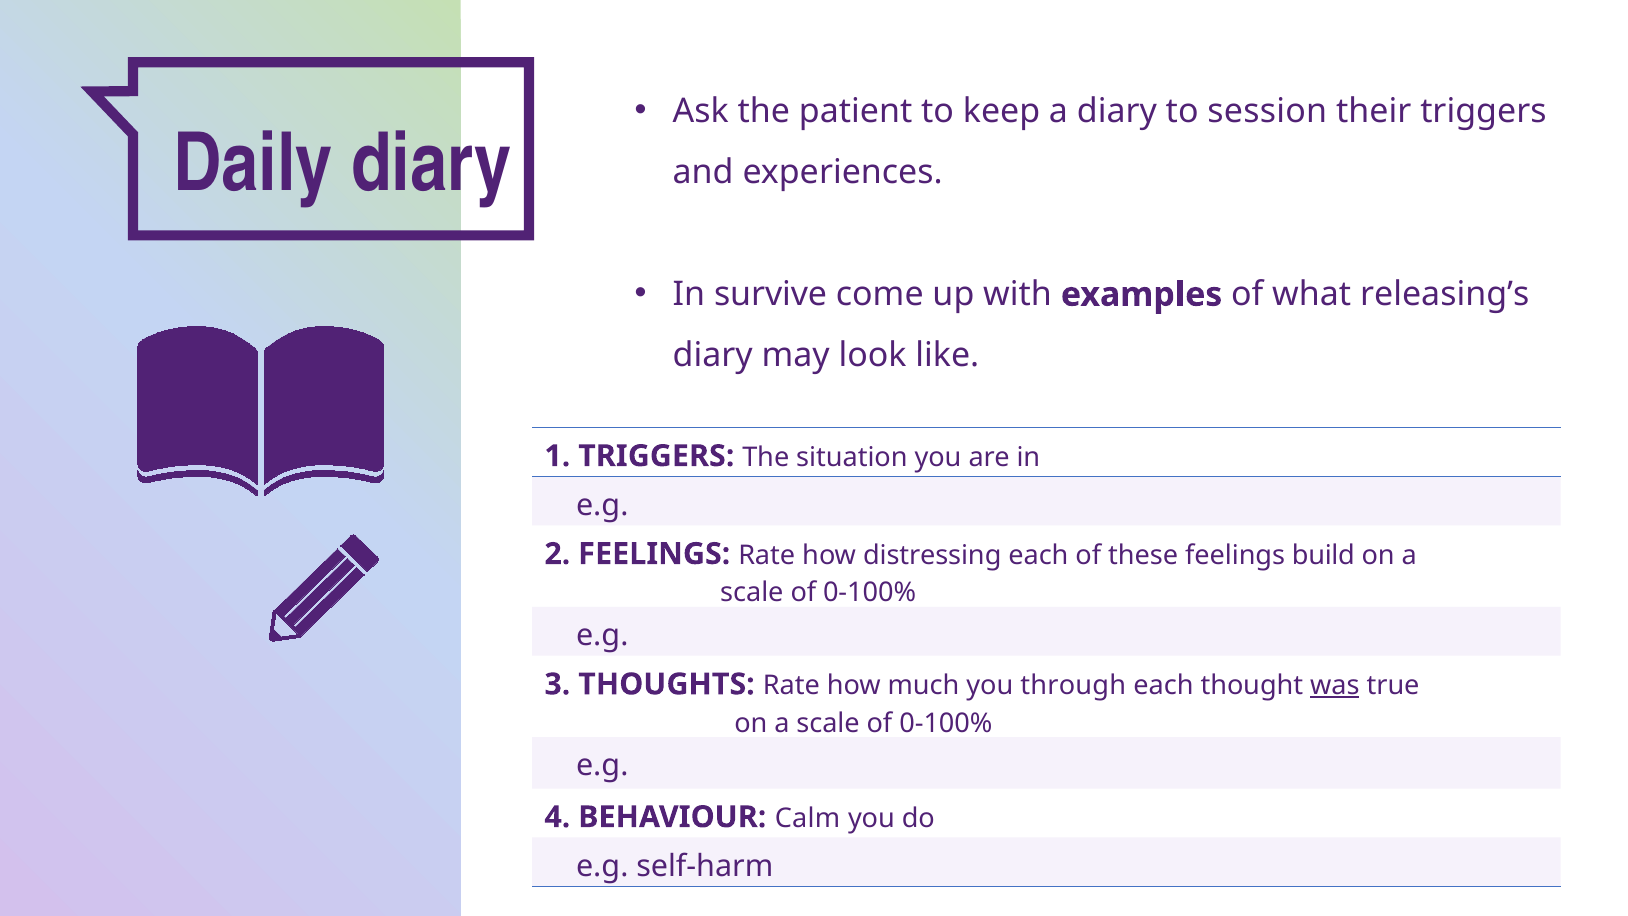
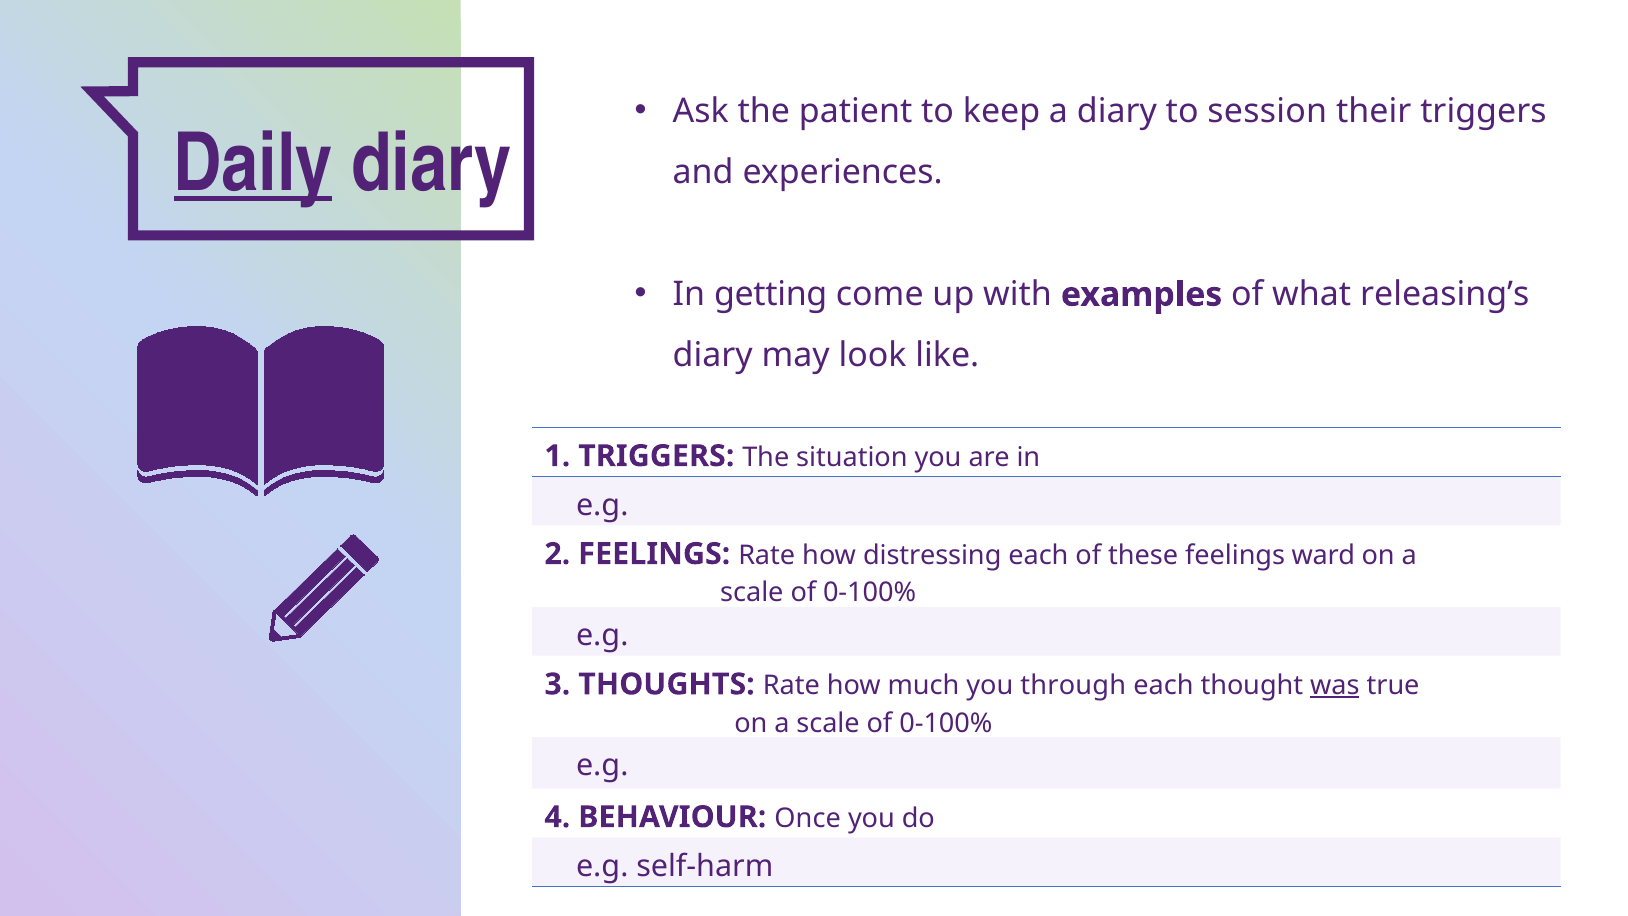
Daily underline: none -> present (253, 164)
survive: survive -> getting (771, 294)
build: build -> ward (1323, 555)
Calm: Calm -> Once (808, 818)
